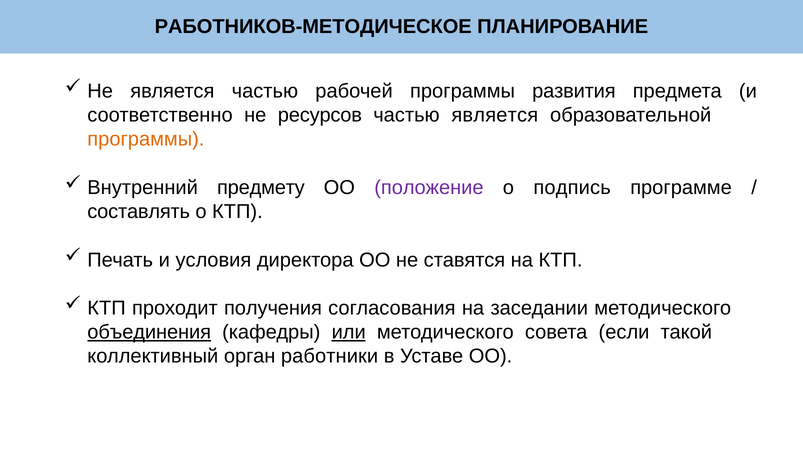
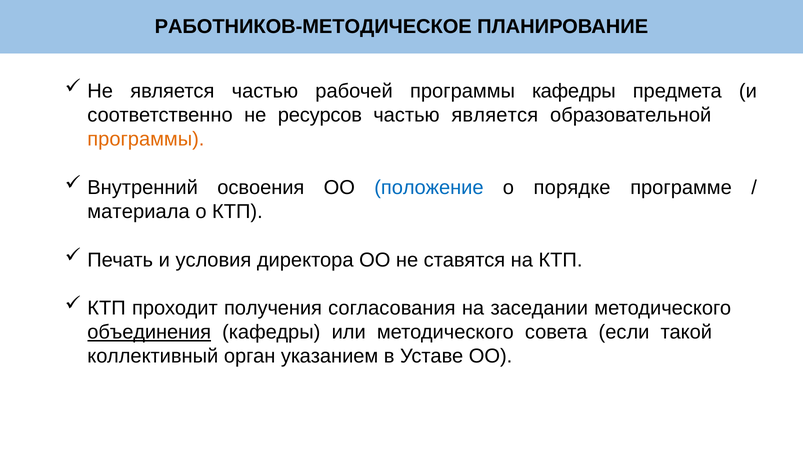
программы развития: развития -> кафедры (574, 91)
предмету: предмету -> освоения (261, 187)
положение colour: purple -> blue (429, 187)
подпись: подпись -> порядке (572, 187)
составлять: составлять -> материала (139, 212)
или underline: present -> none (349, 332)
работники: работники -> указанием (330, 356)
